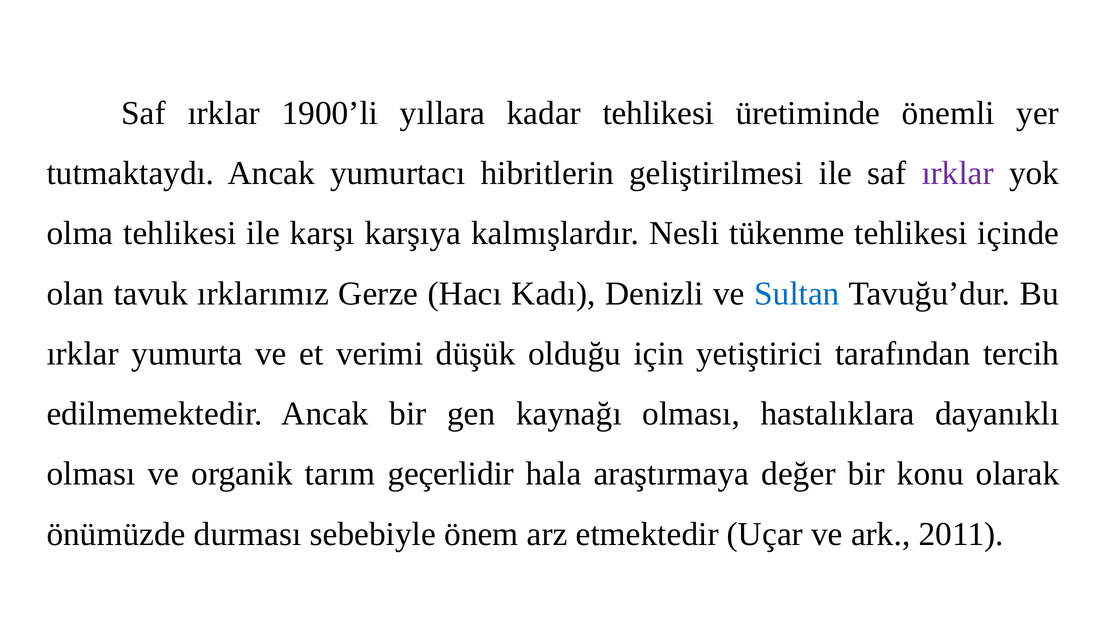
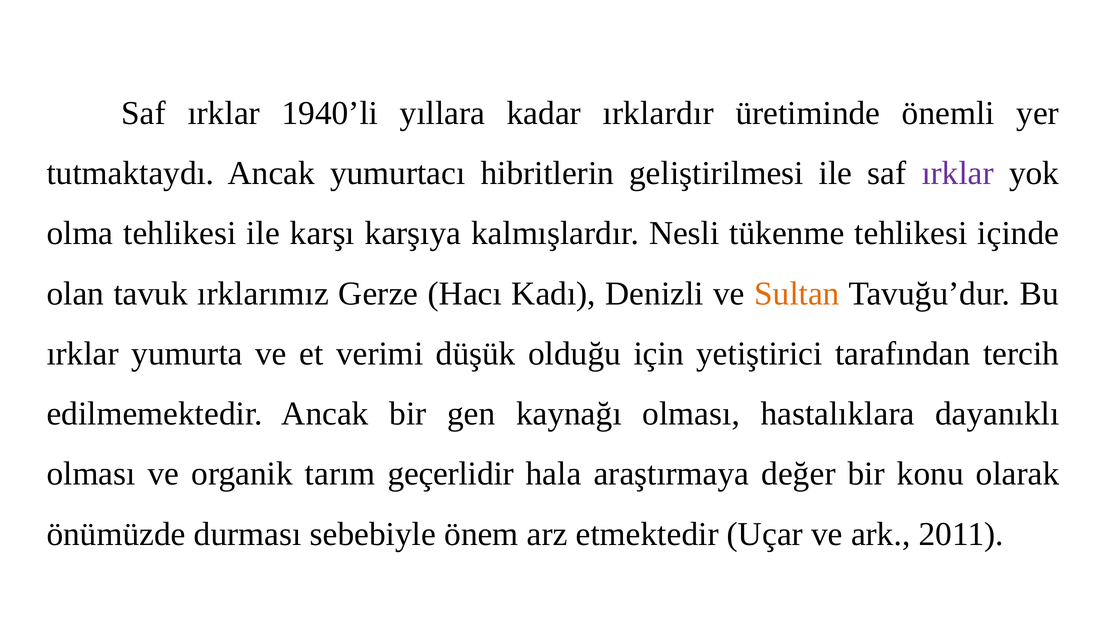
1900’li: 1900’li -> 1940’li (330, 113)
kadar tehlikesi: tehlikesi -> ırklardır (658, 113)
Sultan colour: blue -> orange (797, 293)
